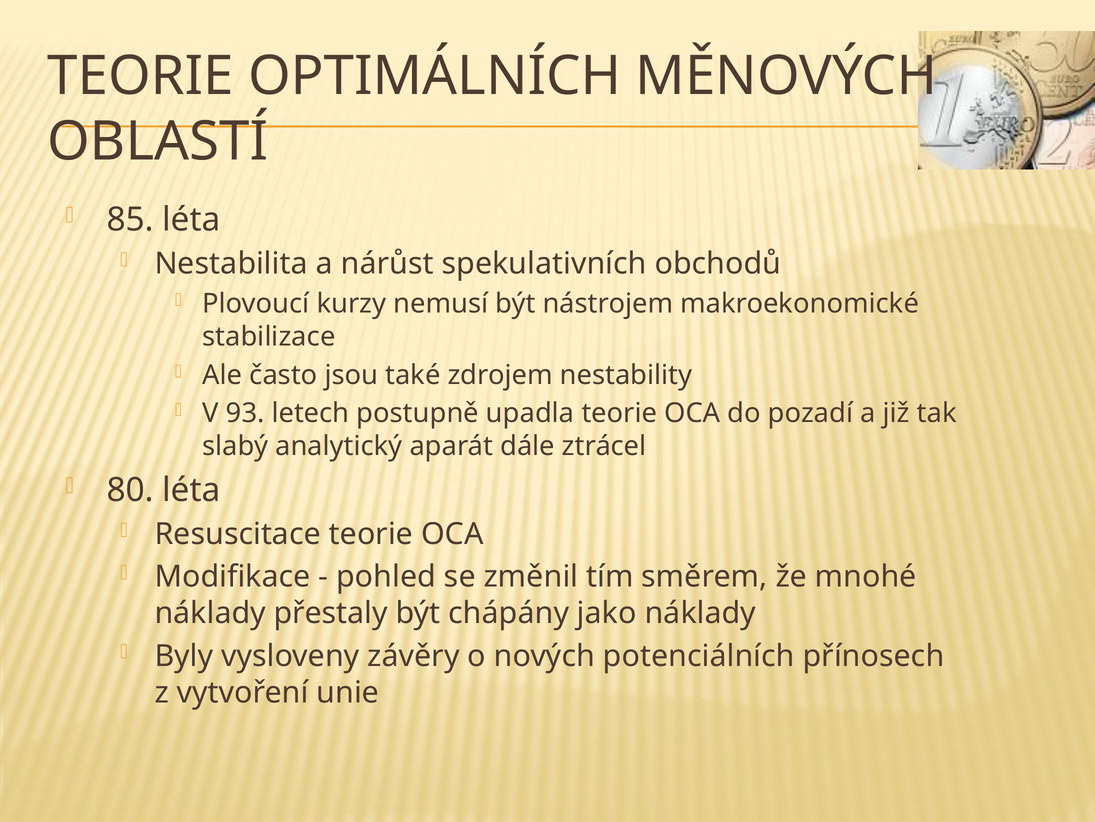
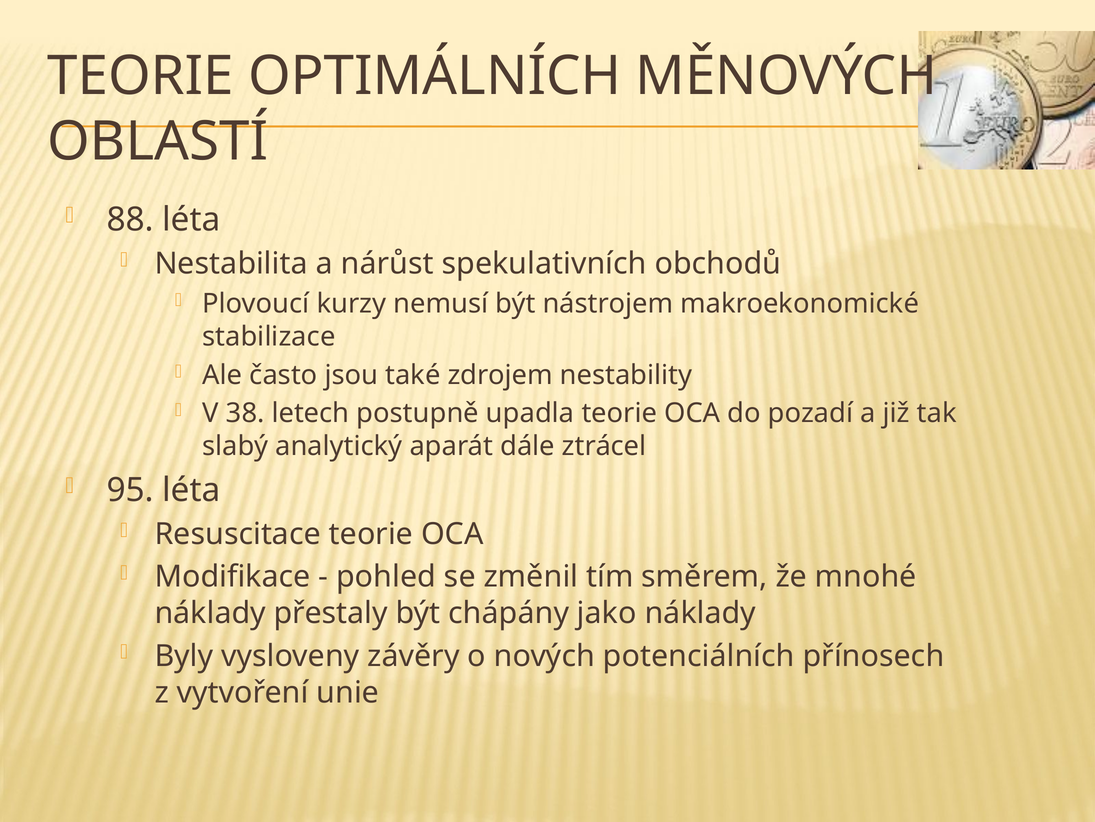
85: 85 -> 88 (130, 219)
93: 93 -> 38 (245, 413)
80: 80 -> 95 (130, 490)
